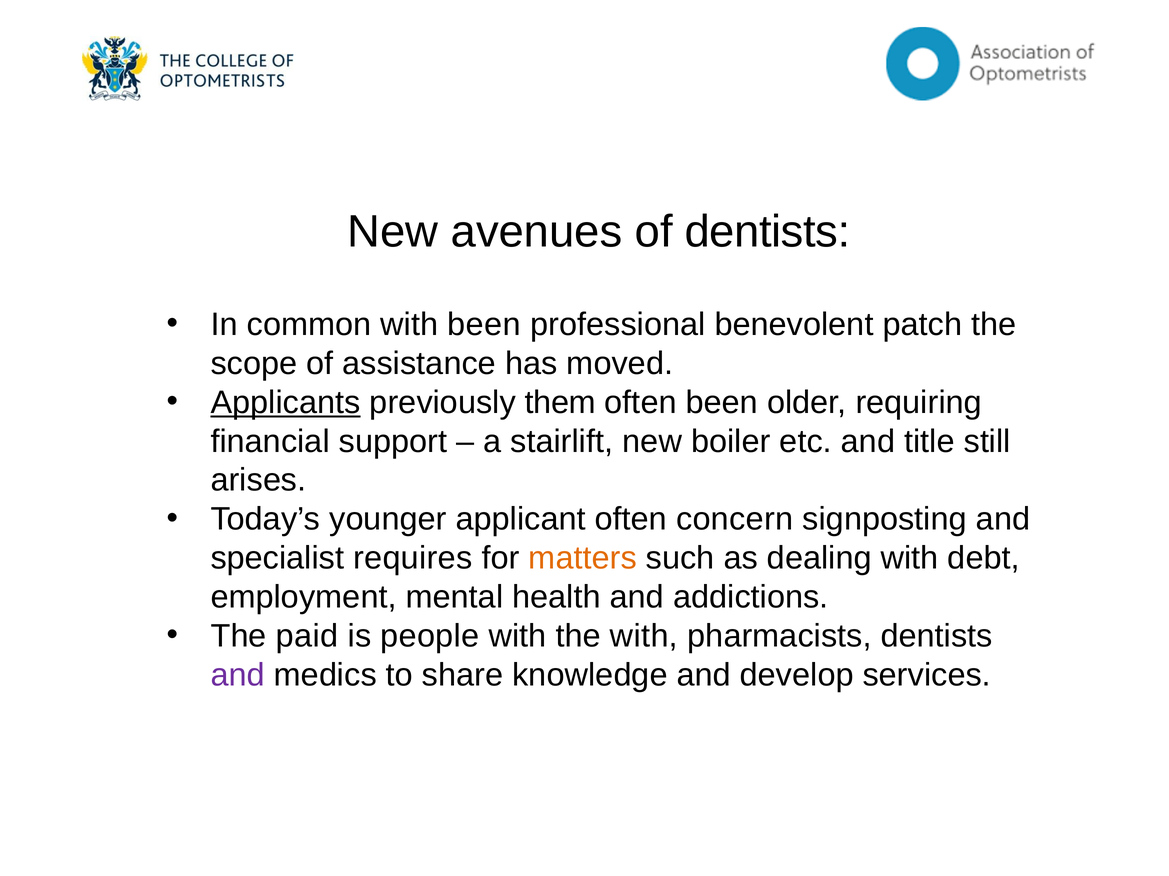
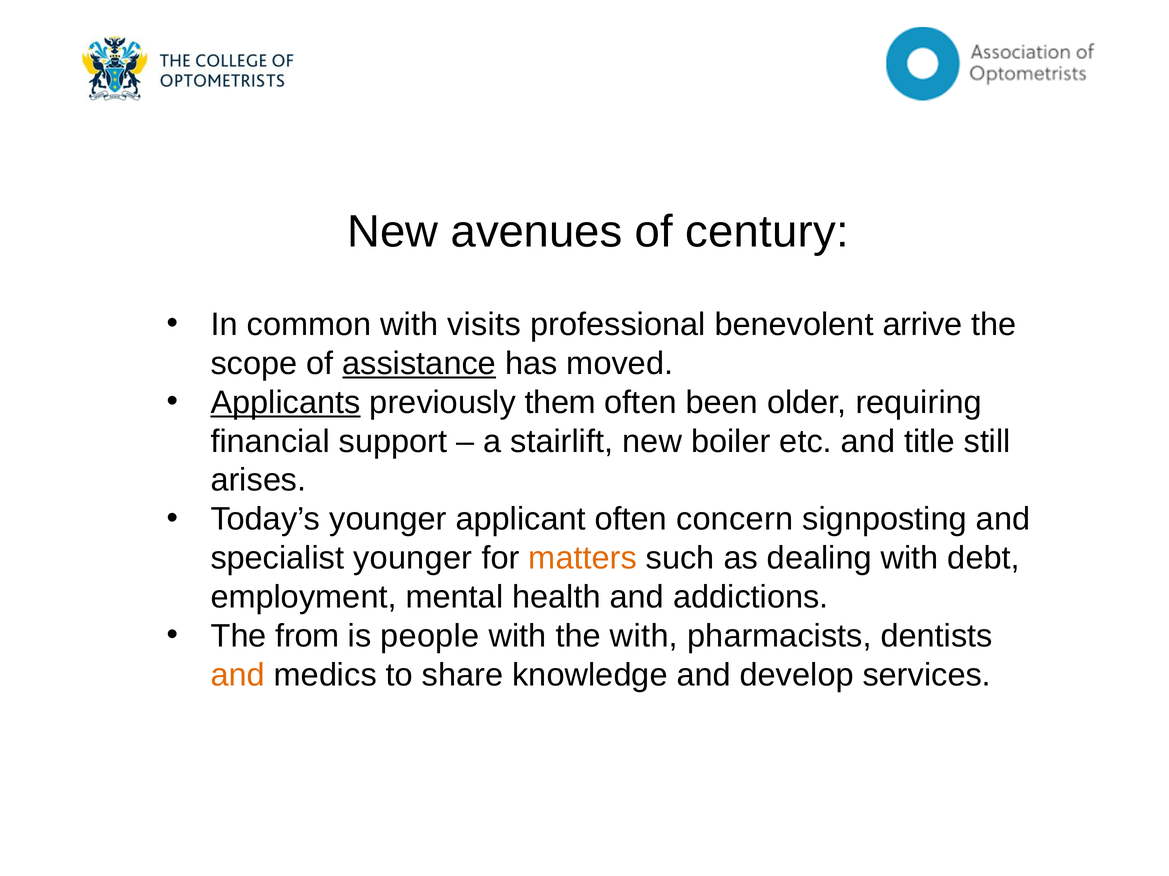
of dentists: dentists -> century (767, 232)
with been: been -> visits (484, 325)
patch: patch -> arrive (923, 325)
assistance underline: none -> present (419, 364)
specialist requires: requires -> younger (413, 559)
paid: paid -> from (307, 637)
and colour: purple -> orange (238, 676)
